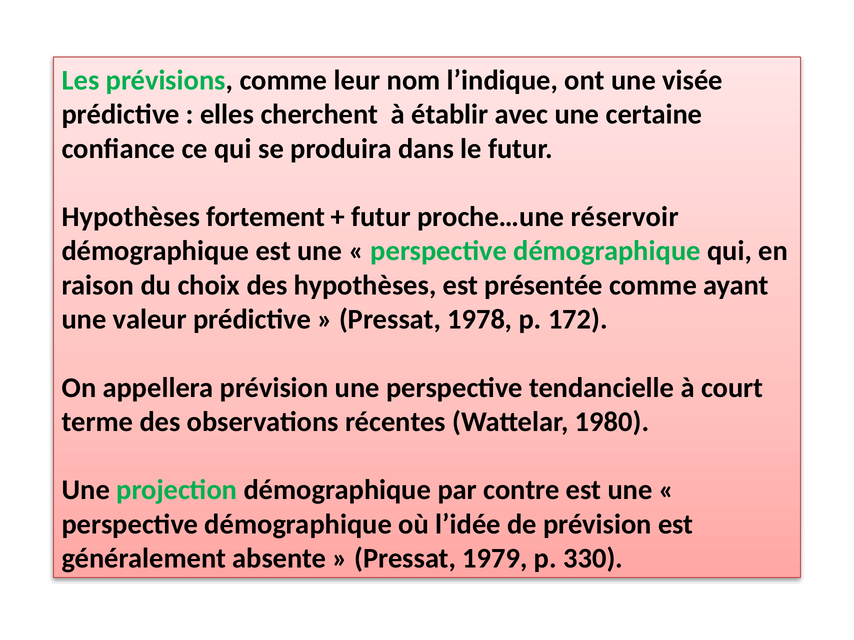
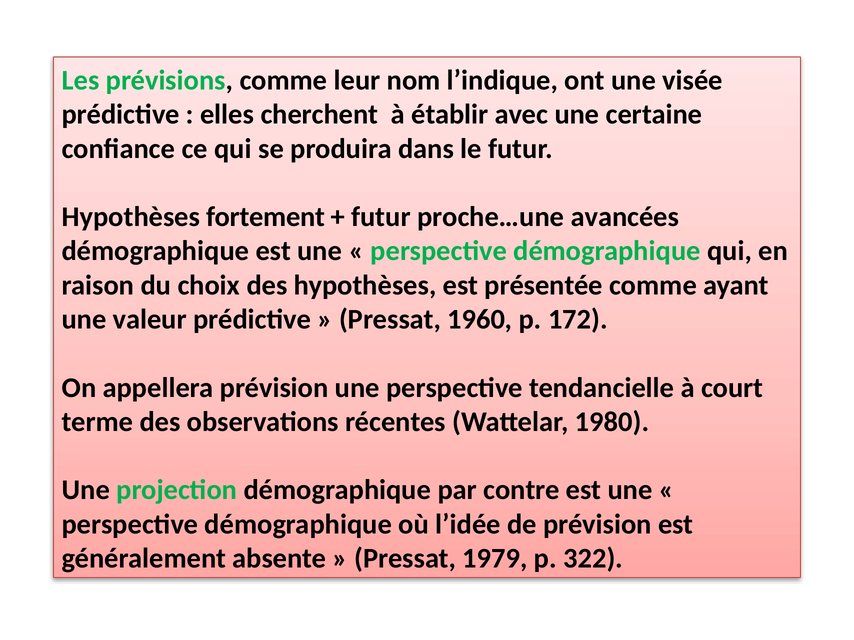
réservoir: réservoir -> avancées (625, 217)
1978: 1978 -> 1960 (480, 320)
330: 330 -> 322 (593, 559)
